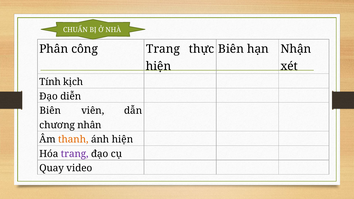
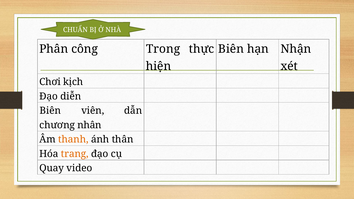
công Trang: Trang -> Trong (163, 49)
Tính: Tính -> Chơi (50, 82)
ánh hiện: hiện -> thân (123, 140)
trang colour: purple -> orange (75, 154)
